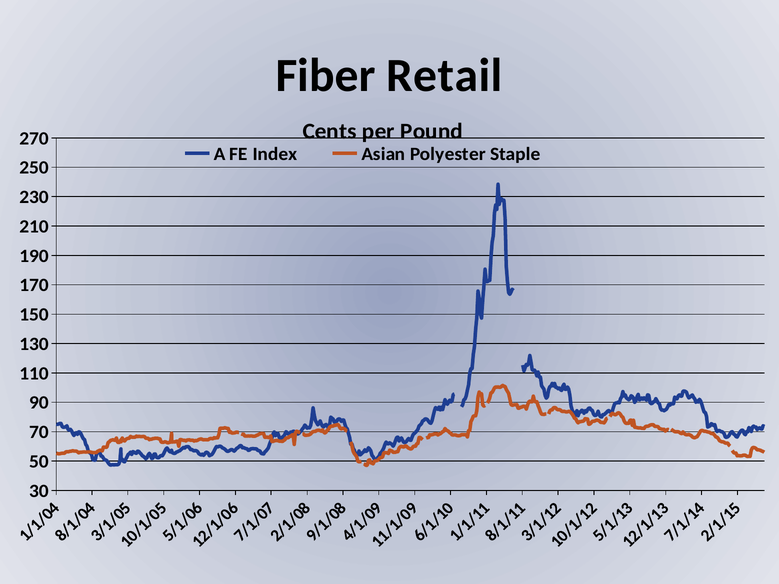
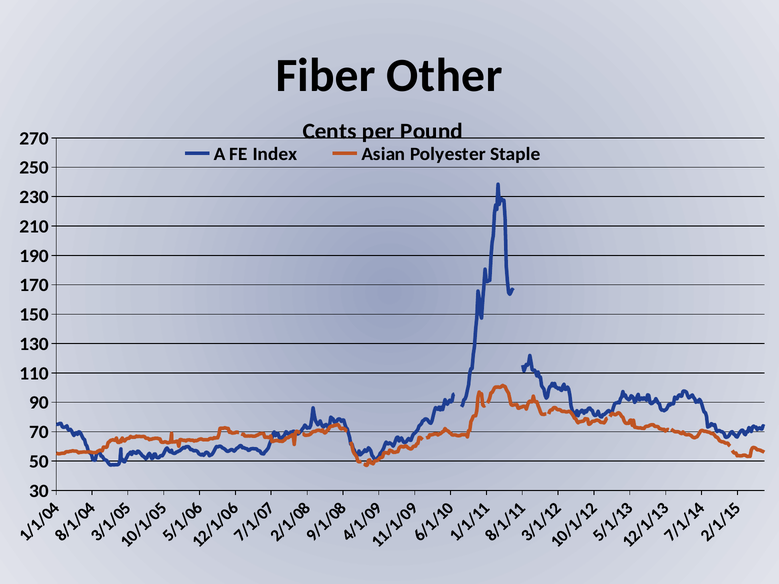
Retail: Retail -> Other (444, 75)
